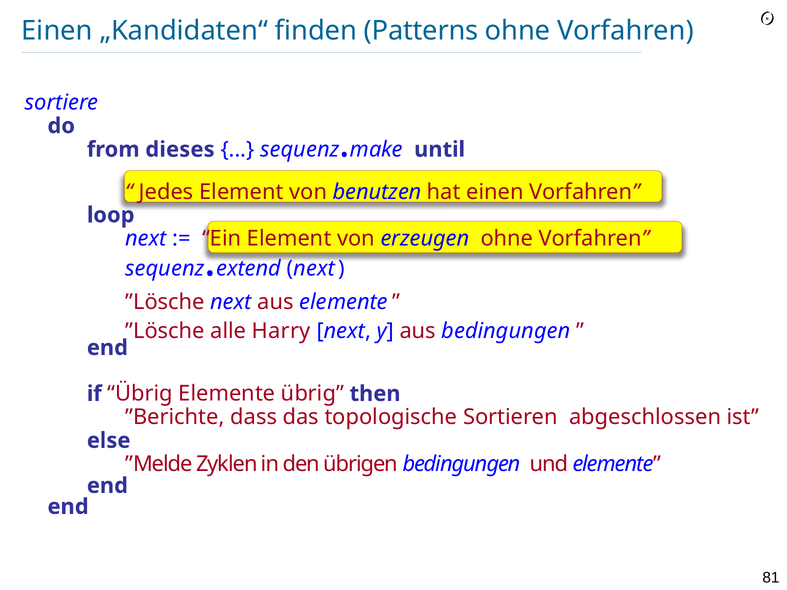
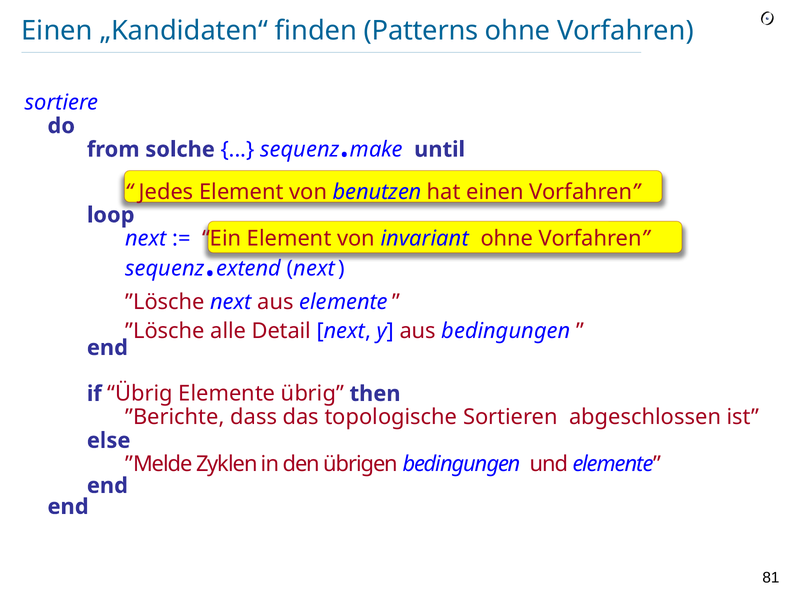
dieses: dieses -> solche (180, 150)
erzeugen: erzeugen -> invariant (425, 239)
Harry: Harry -> Detail (281, 331)
